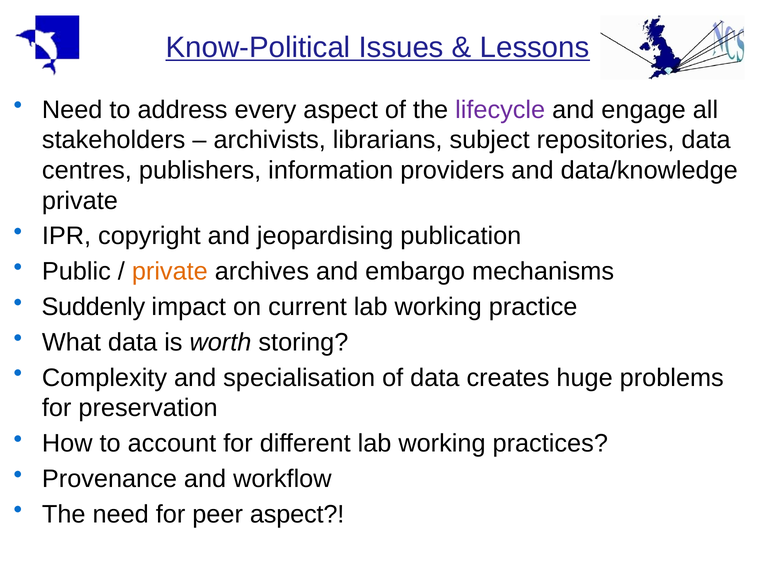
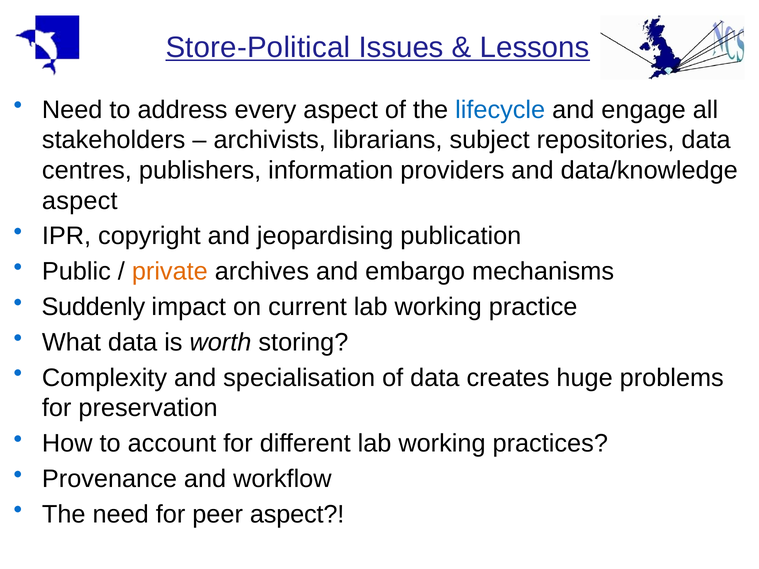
Know-Political: Know-Political -> Store-Political (258, 48)
lifecycle colour: purple -> blue (500, 110)
private: private -> aspect (80, 201)
